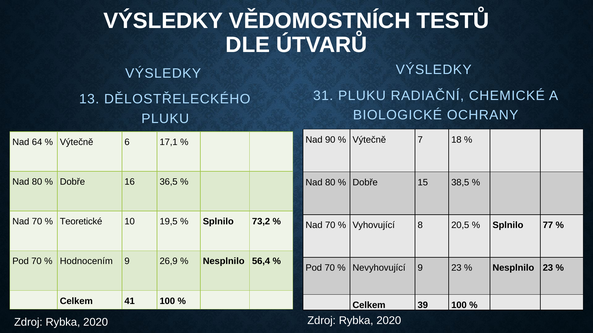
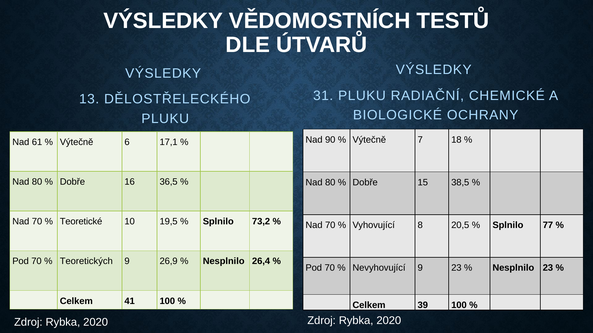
64: 64 -> 61 (37, 142)
Hodnocením: Hodnocením -> Teoretických (86, 262)
56,4: 56,4 -> 26,4 (261, 262)
